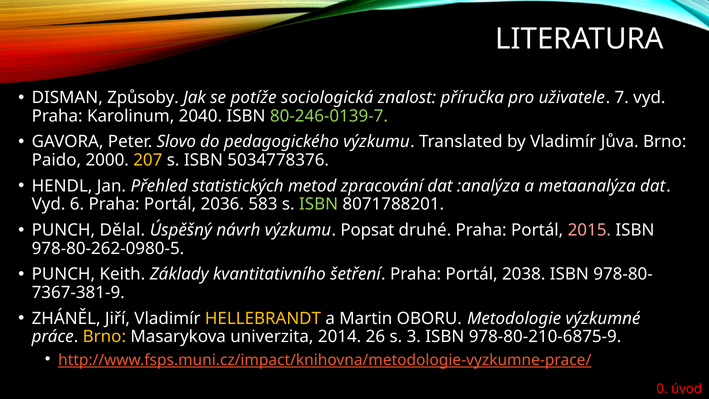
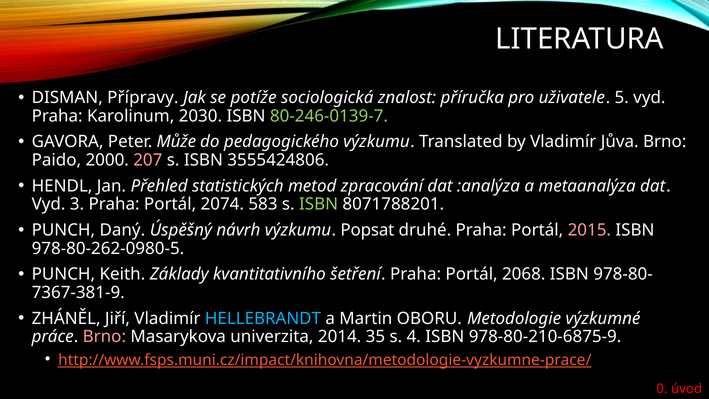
Způsoby: Způsoby -> Přípravy (143, 98)
7: 7 -> 5 (622, 98)
2040: 2040 -> 2030 (200, 116)
Slovo: Slovo -> Může (176, 142)
207 colour: yellow -> pink (148, 160)
5034778376: 5034778376 -> 3555424806 (278, 160)
6: 6 -> 3 (77, 204)
2036: 2036 -> 2074 (222, 204)
Dělal: Dělal -> Daný (122, 230)
2038: 2038 -> 2068 (524, 274)
HELLEBRANDT colour: yellow -> light blue (263, 318)
Brno colour: yellow -> pink (104, 337)
26: 26 -> 35 (375, 337)
3: 3 -> 4 (414, 337)
